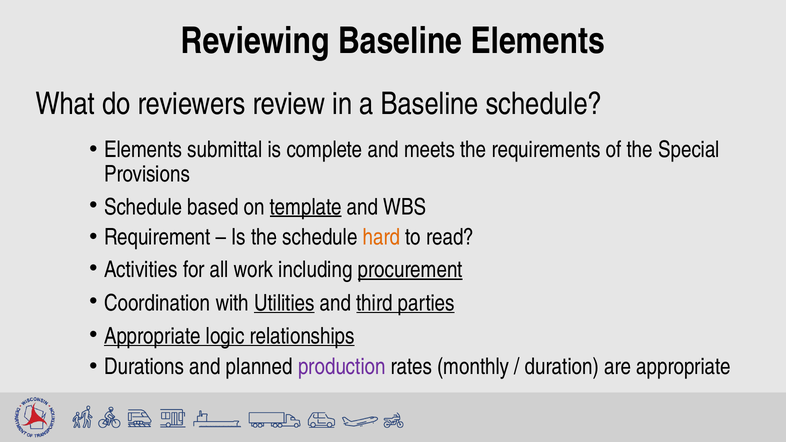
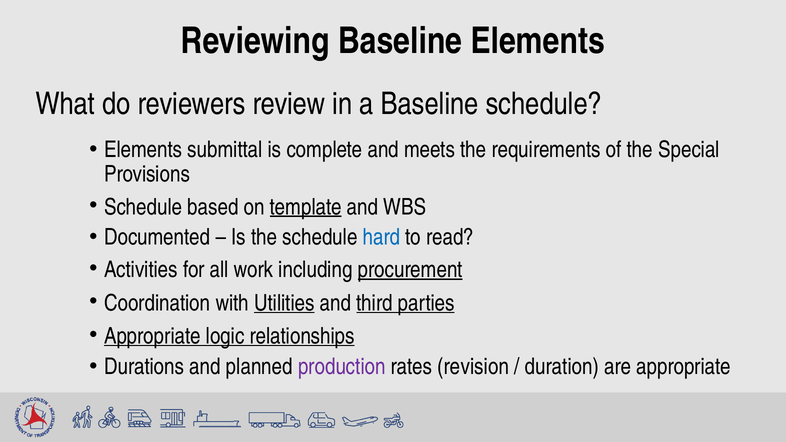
Requirement: Requirement -> Documented (157, 237)
hard colour: orange -> blue (381, 237)
monthly: monthly -> revision (473, 367)
